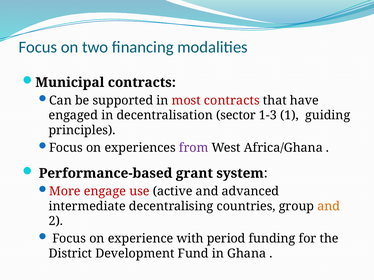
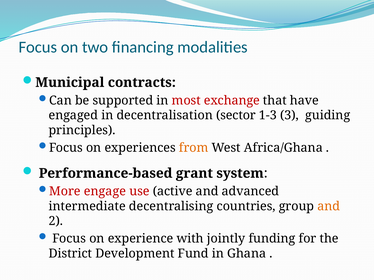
most contracts: contracts -> exchange (232, 101)
1: 1 -> 3 (289, 116)
from colour: purple -> orange (194, 148)
period: period -> jointly (226, 239)
